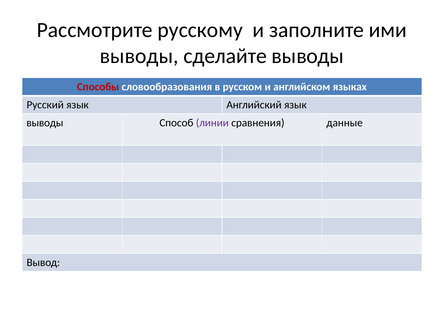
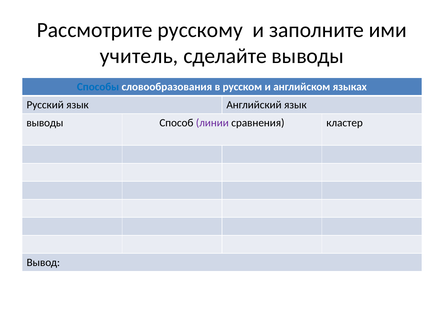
выводы: выводы -> учитель (139, 56)
Способы colour: red -> blue (98, 87)
данные: данные -> кластер (345, 123)
